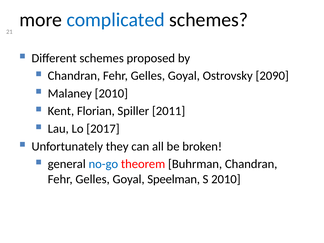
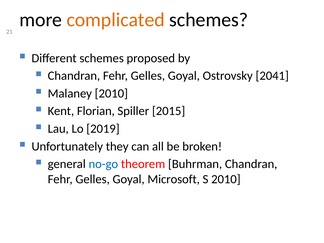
complicated colour: blue -> orange (116, 20)
2090: 2090 -> 2041 (272, 76)
2011: 2011 -> 2015 (169, 111)
2017: 2017 -> 2019 (103, 129)
Speelman: Speelman -> Microsoft (174, 179)
